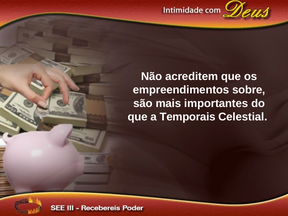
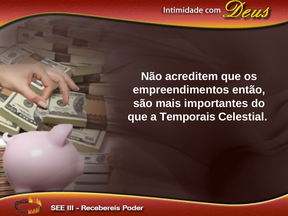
sobre: sobre -> então (249, 90)
